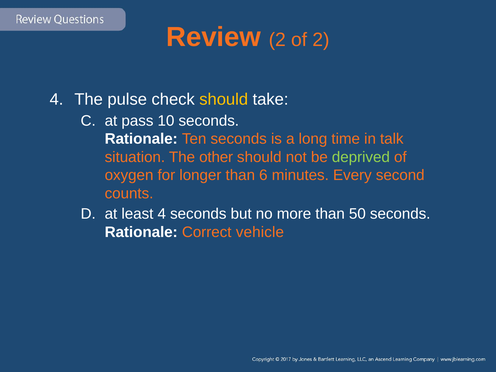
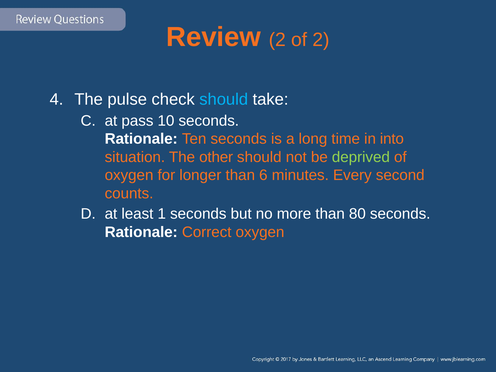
should colour: yellow -> light blue (224, 100)
talk: talk -> into (392, 139)
least 4: 4 -> 1 (162, 214)
50: 50 -> 80 (357, 214)
Correct vehicle: vehicle -> oxygen (260, 232)
